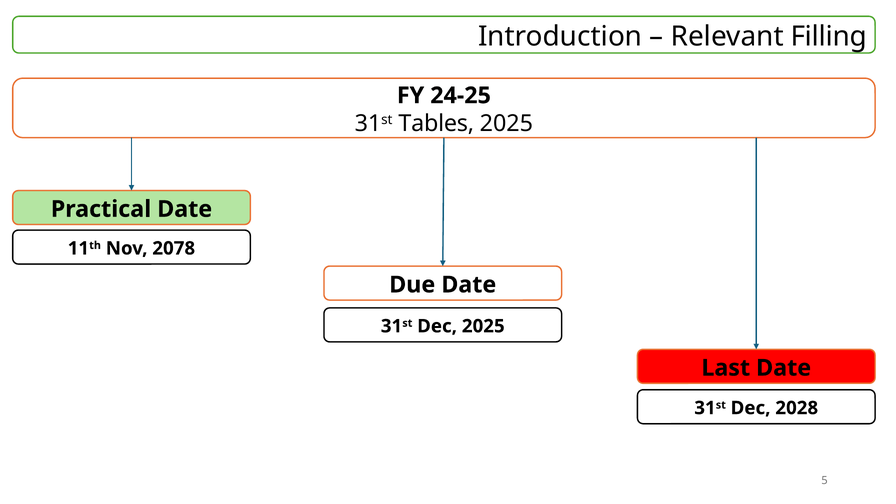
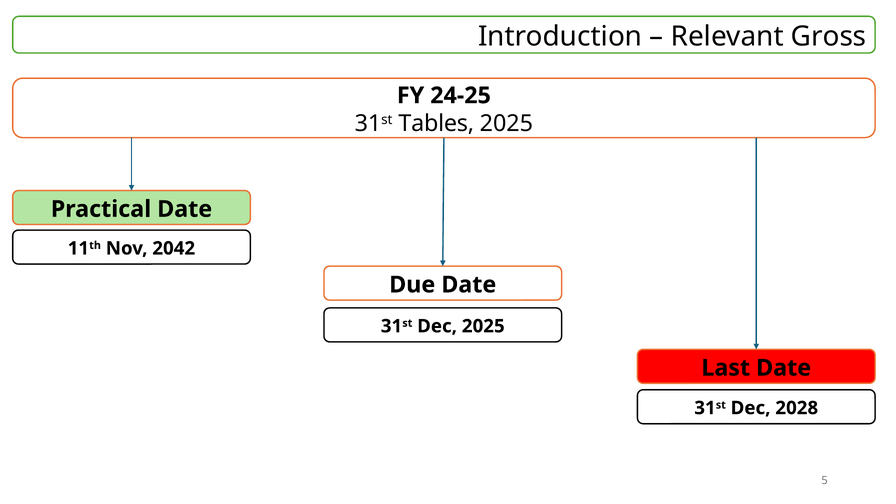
Filling: Filling -> Gross (829, 37)
2078: 2078 -> 2042 (174, 248)
